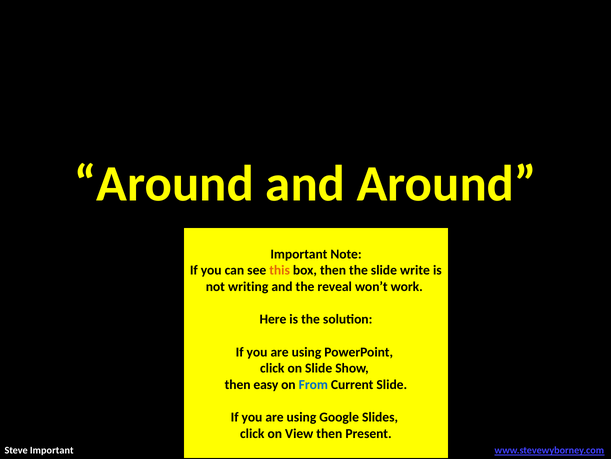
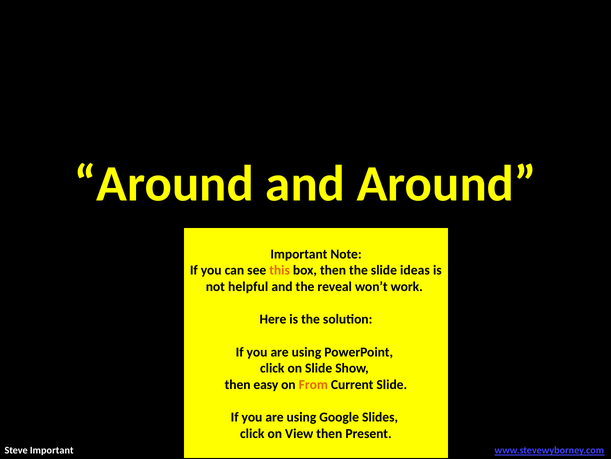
write: write -> ideas (415, 270)
writing: writing -> helpful (248, 286)
From colour: blue -> orange (313, 384)
